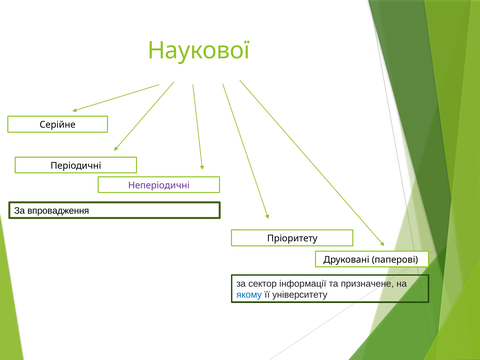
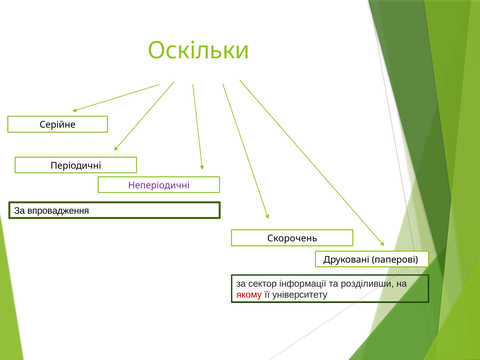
Наукової: Наукової -> Оскільки (199, 50)
Пріоритету: Пріоритету -> Скорочень (292, 238)
призначене: призначене -> розділивши (367, 284)
якому colour: blue -> red (249, 295)
